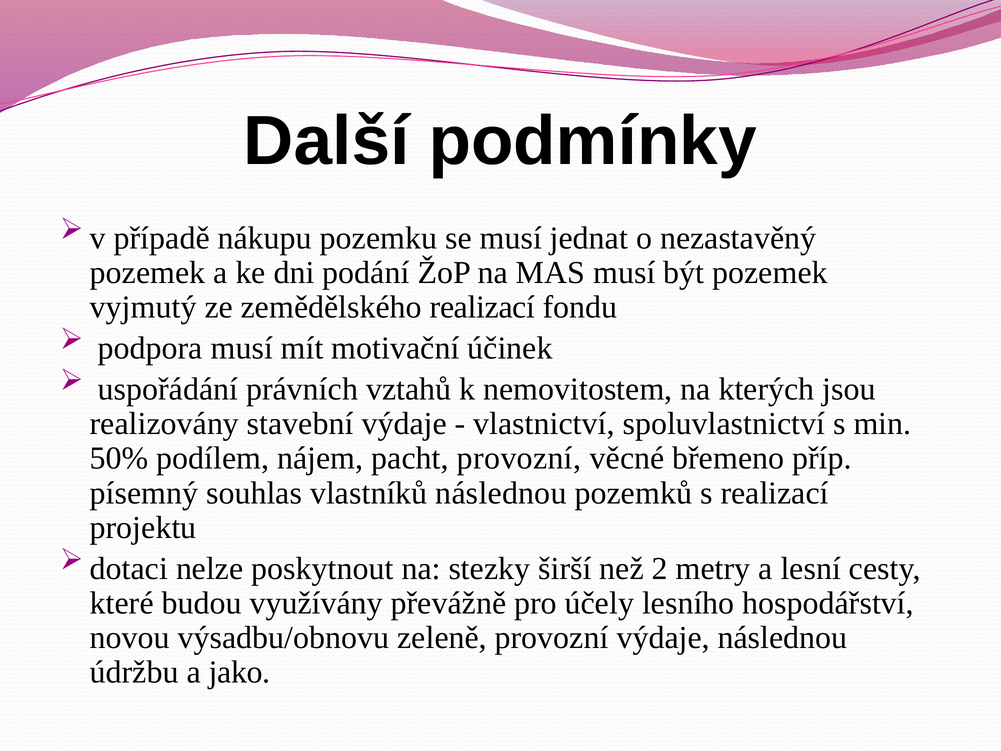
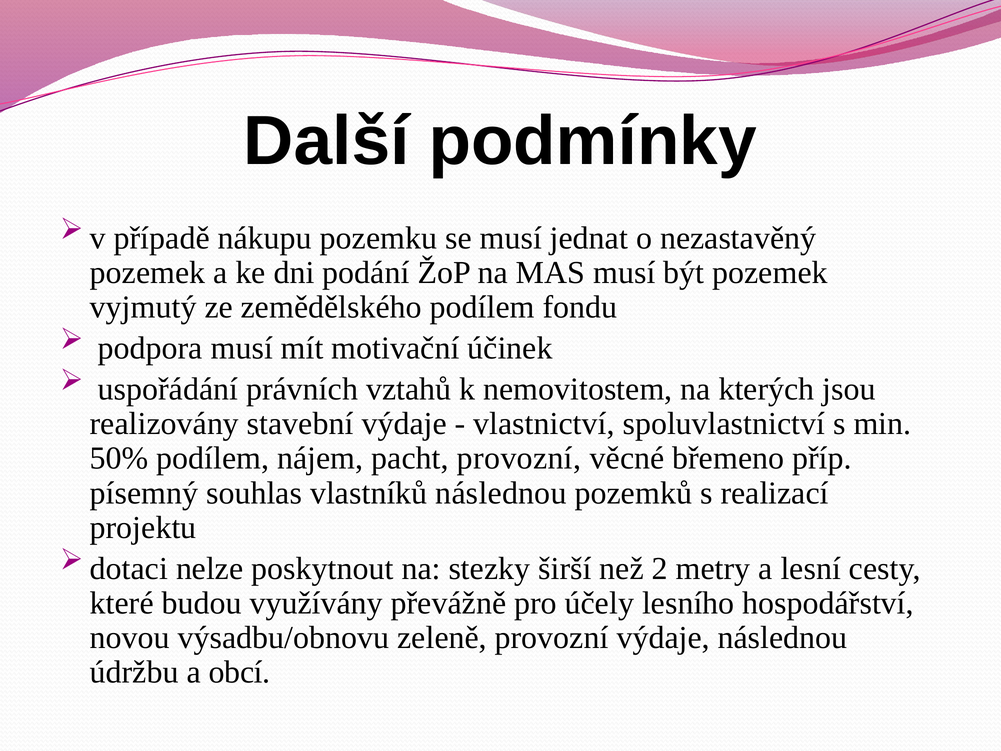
zemědělského realizací: realizací -> podílem (482, 307)
jako: jako -> obcí (240, 672)
